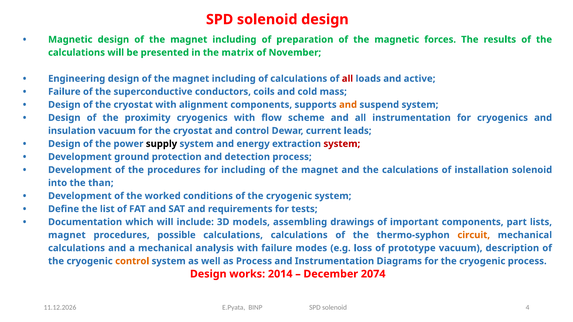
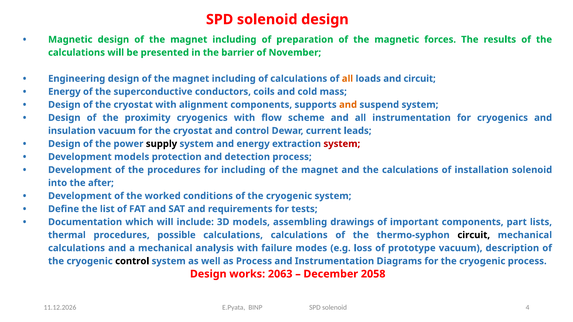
matrix: matrix -> barrier (238, 53)
all colour: red -> orange (347, 79)
and active: active -> circuit (420, 79)
Failure: Failure -> Energy (64, 92)
Development ground: ground -> models (132, 157)
than: than -> after (101, 183)
magnet: magnet -> thermal (67, 235)
circuit colour: orange -> black (474, 235)
control colour: orange -> black (132, 261)
2014: 2014 -> 2063 (280, 274)
2074: 2074 -> 2058 (373, 274)
